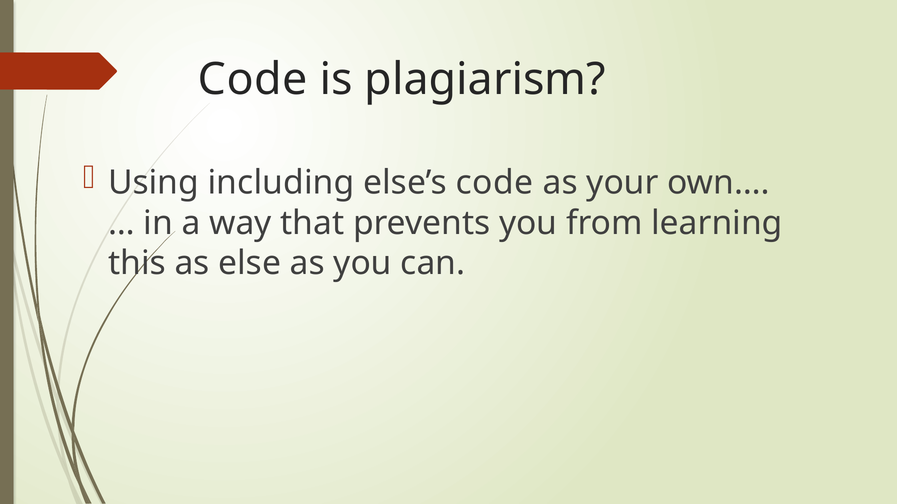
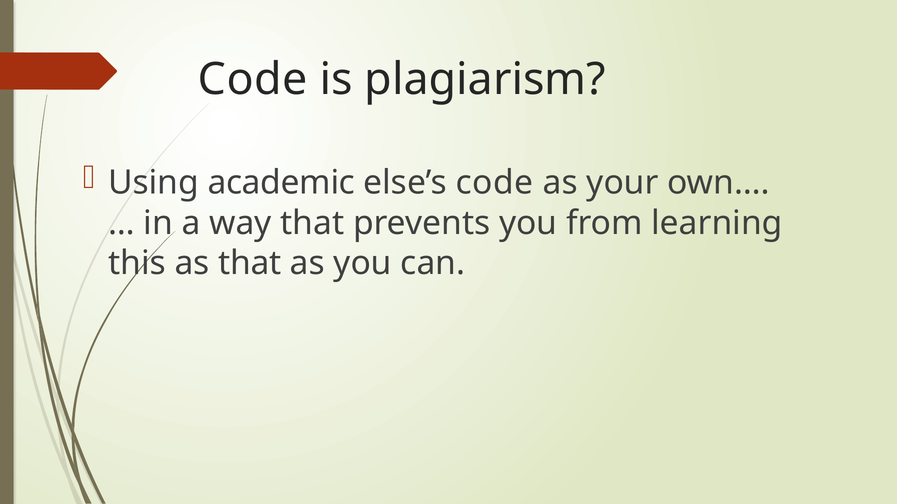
including: including -> academic (281, 183)
as else: else -> that (250, 264)
